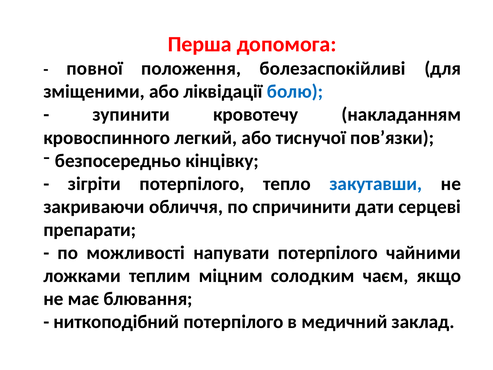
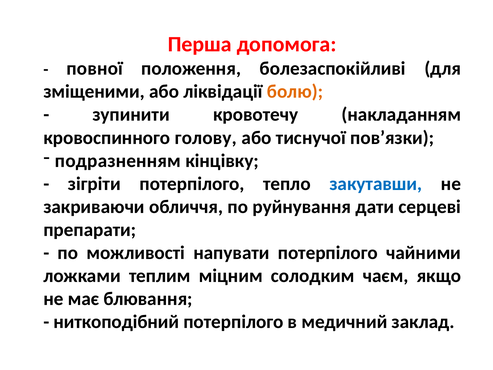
болю colour: blue -> orange (295, 92)
легкий: легкий -> голову (206, 138)
безпосередньо: безпосередньо -> подразненням (118, 161)
спричинити: спричинити -> руйнування (302, 207)
